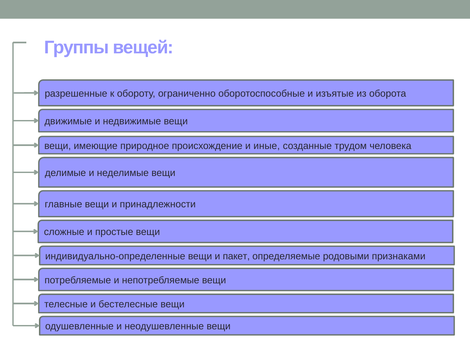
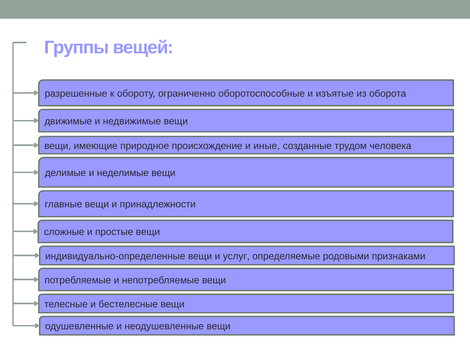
пакет: пакет -> услуг (236, 256)
